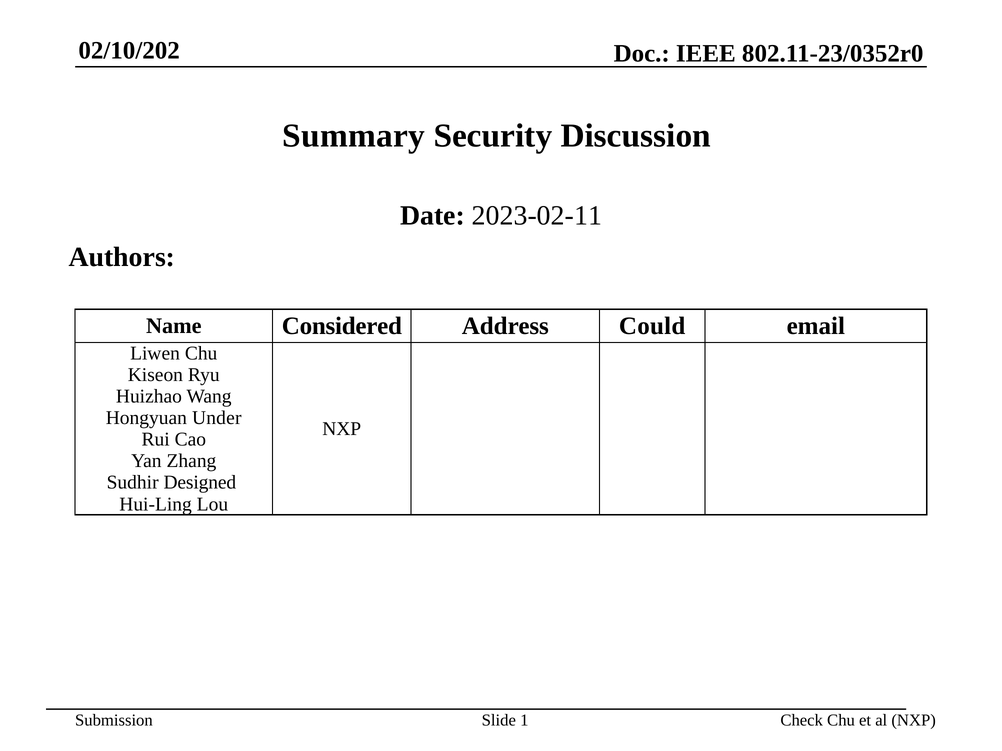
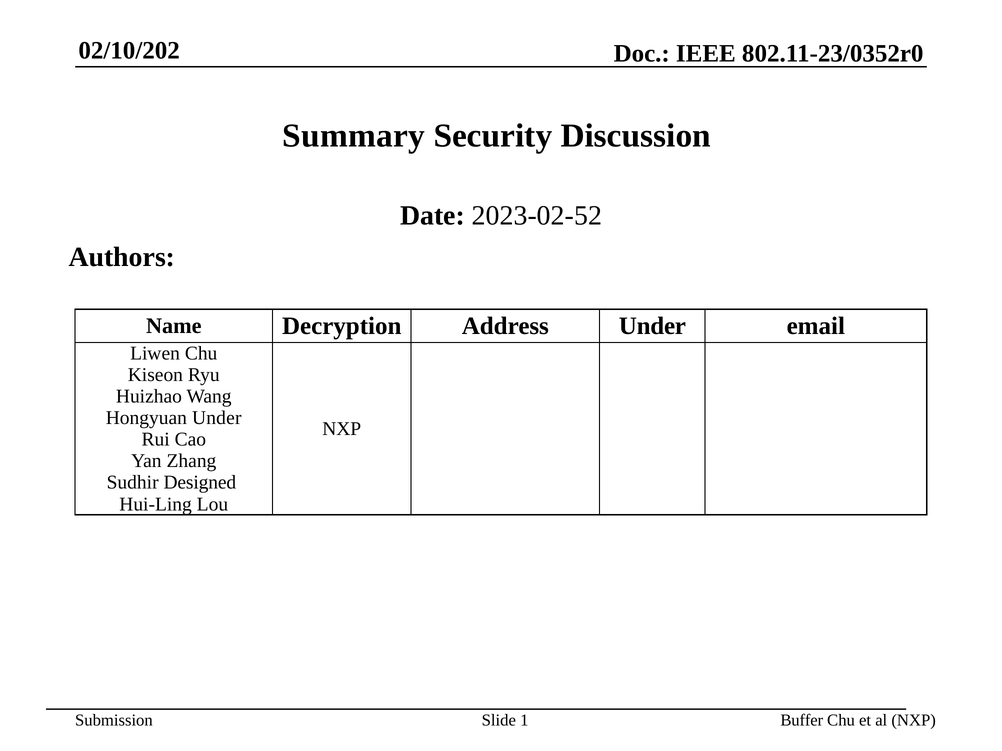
2023-02-11: 2023-02-11 -> 2023-02-52 (537, 216)
Considered: Considered -> Decryption (342, 326)
Address Could: Could -> Under (652, 326)
Check: Check -> Buffer (802, 721)
